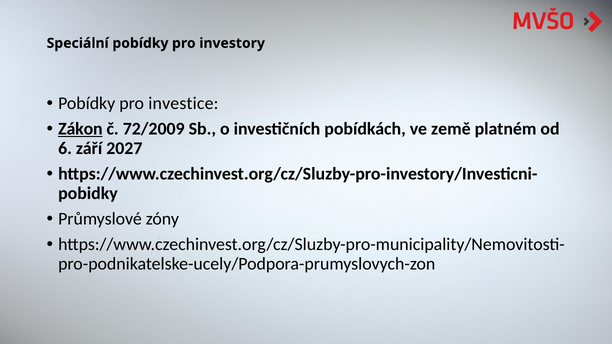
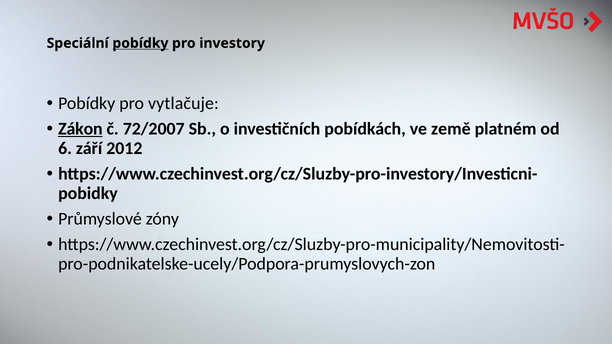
pobídky underline: none -> present (140, 43)
investice: investice -> vytlačuje (183, 103)
72/2009: 72/2009 -> 72/2007 (154, 129)
2027: 2027 -> 2012 (124, 148)
